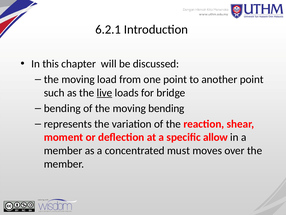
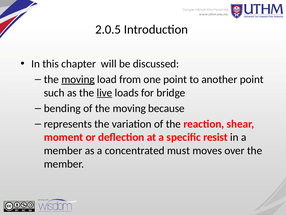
6.2.1: 6.2.1 -> 2.0.5 (108, 29)
moving underline: none -> present (78, 79)
moving bending: bending -> because (166, 108)
allow: allow -> resist (215, 137)
